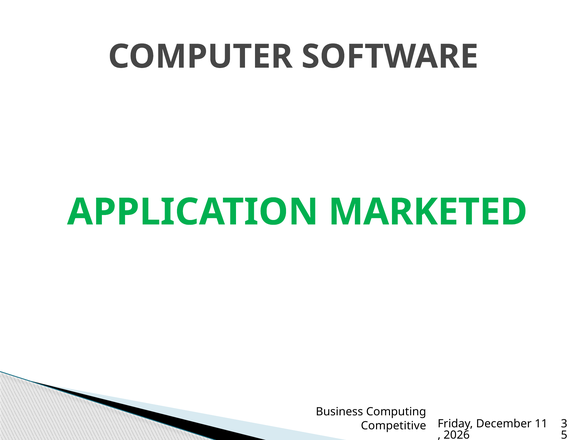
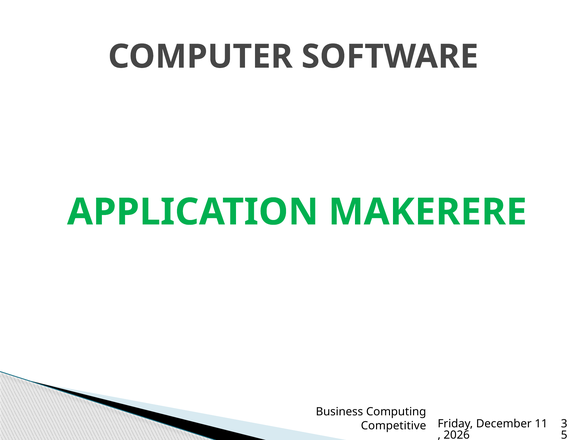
MARKETED: MARKETED -> MAKERERE (428, 212)
